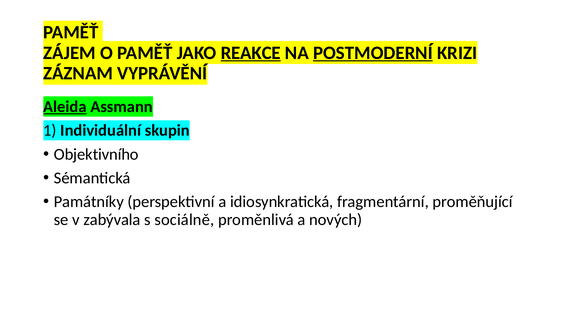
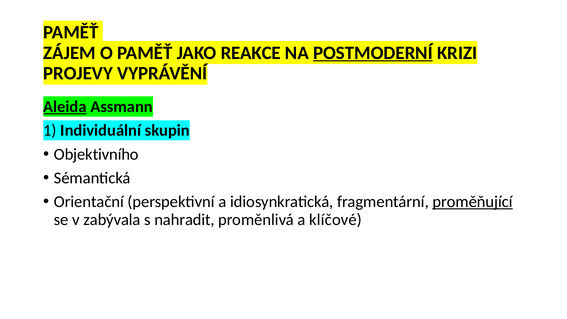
REAKCE underline: present -> none (251, 53)
ZÁZNAM: ZÁZNAM -> PROJEVY (78, 73)
Památníky: Památníky -> Orientační (89, 202)
proměňující underline: none -> present (473, 202)
sociálně: sociálně -> nahradit (184, 220)
nových: nových -> klíčové (336, 220)
